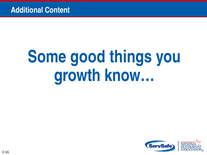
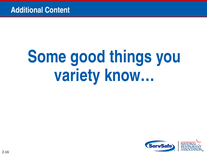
growth: growth -> variety (77, 75)
